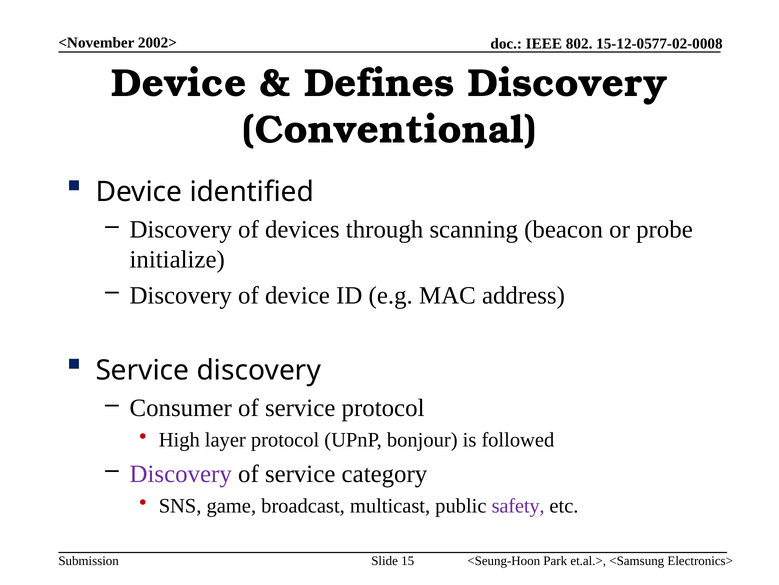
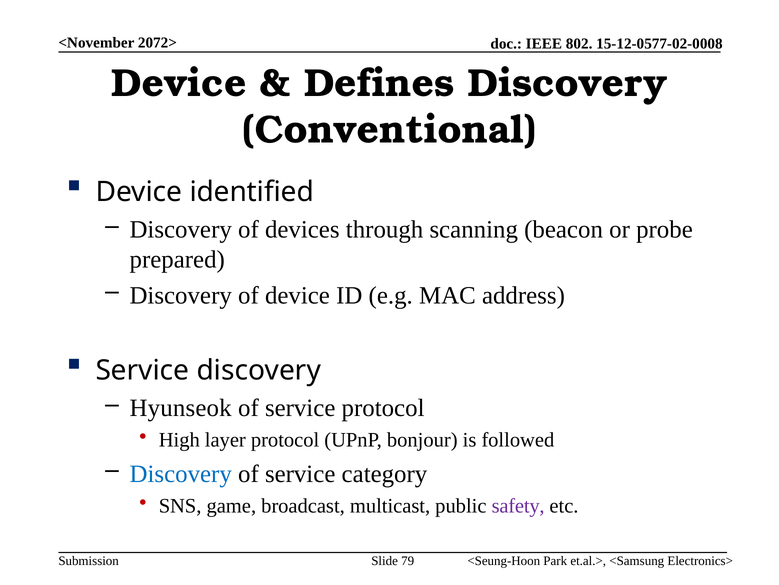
2002>: 2002> -> 2072> (157, 43)
initialize: initialize -> prepared (177, 259)
Consumer: Consumer -> Hyunseok (181, 407)
Discovery colour: purple -> blue (181, 473)
15: 15 -> 79 (408, 560)
